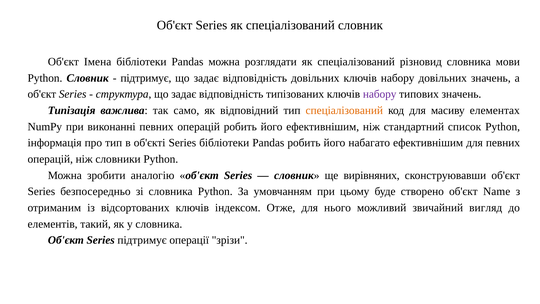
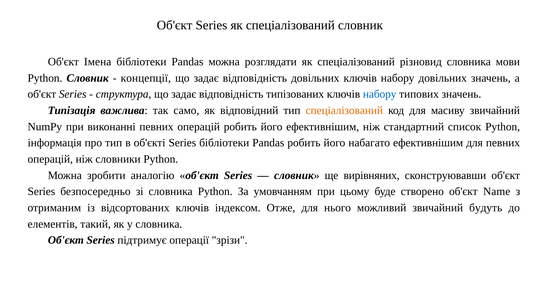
підтримує: підтримує -> концепції (146, 78)
набору colour: purple -> blue (380, 94)
масиву елементах: елементах -> звичайний (495, 110)
вигляд: вигляд -> будуть (486, 208)
